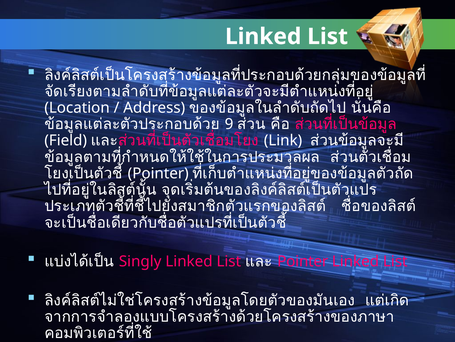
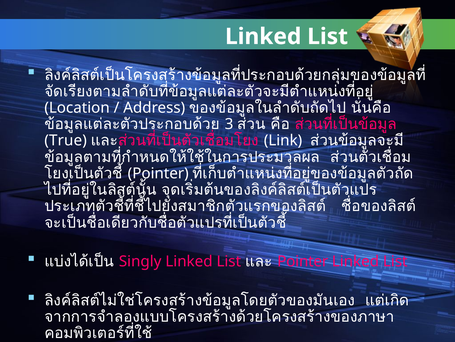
9: 9 -> 3 (229, 124)
Field: Field -> True (66, 140)
